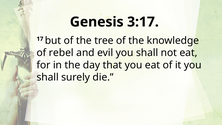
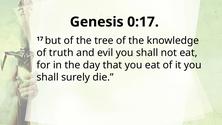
3:17: 3:17 -> 0:17 (143, 22)
rebel: rebel -> truth (61, 53)
